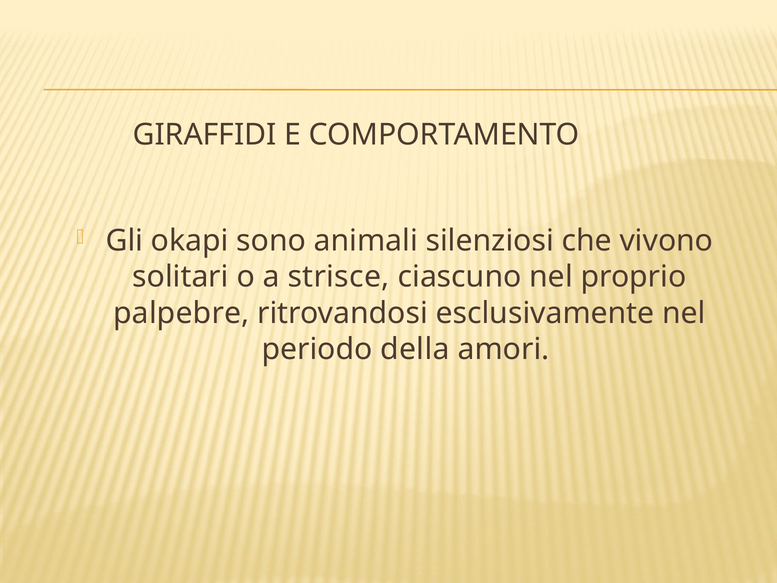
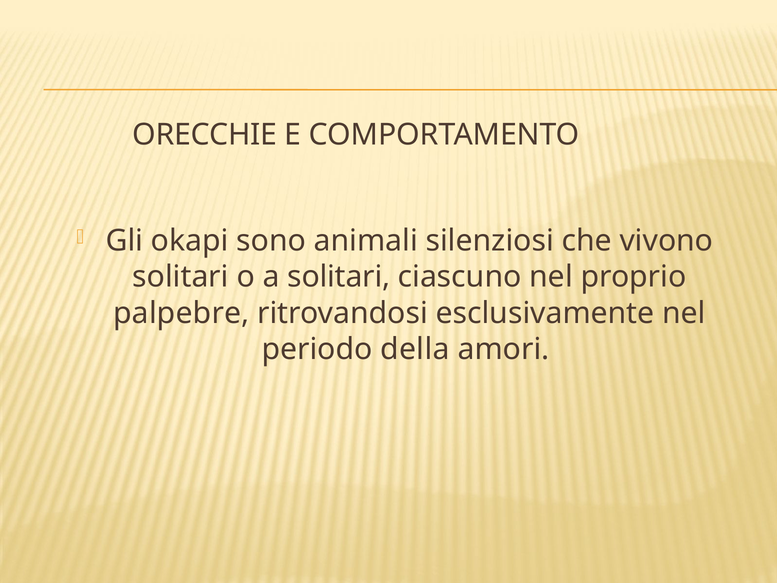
GIRAFFIDI: GIRAFFIDI -> ORECCHIE (205, 135)
a strisce: strisce -> solitari (339, 277)
